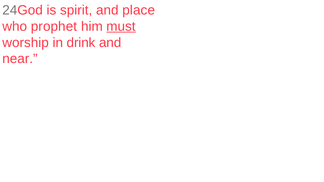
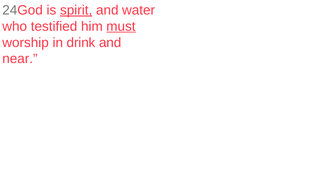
spirit underline: none -> present (76, 10)
place: place -> water (139, 10)
prophet: prophet -> testified (54, 26)
